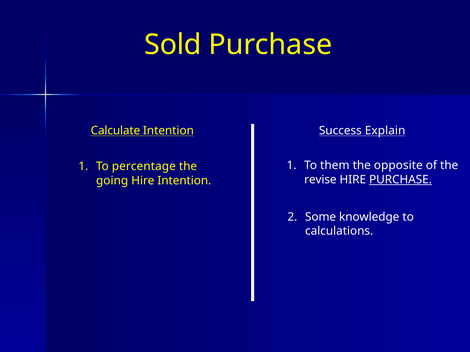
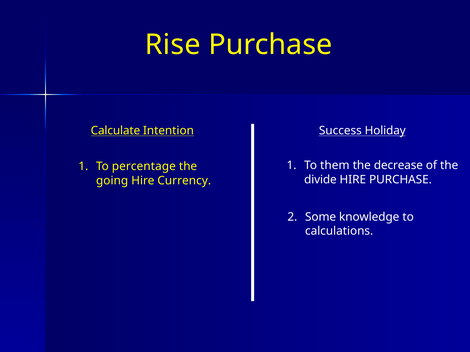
Sold: Sold -> Rise (173, 45)
Explain: Explain -> Holiday (385, 131)
opposite: opposite -> decrease (398, 166)
revise: revise -> divide (320, 180)
PURCHASE underline: present -> none (400, 180)
Hire Intention: Intention -> Currency (184, 181)
